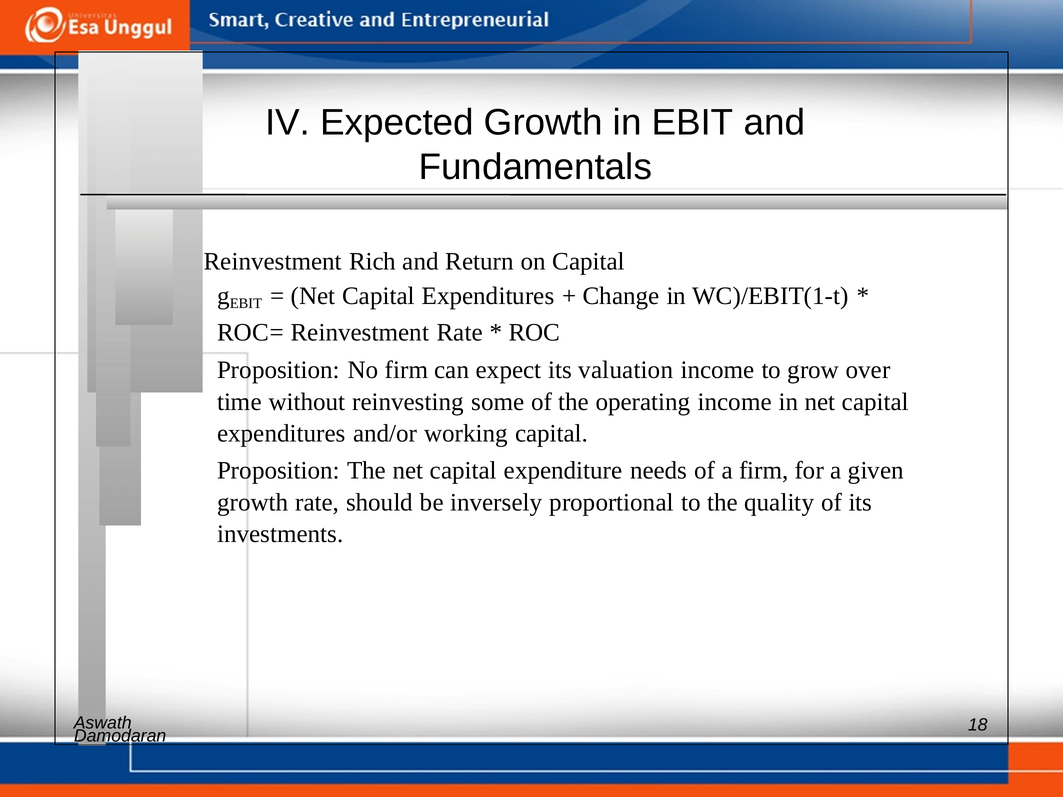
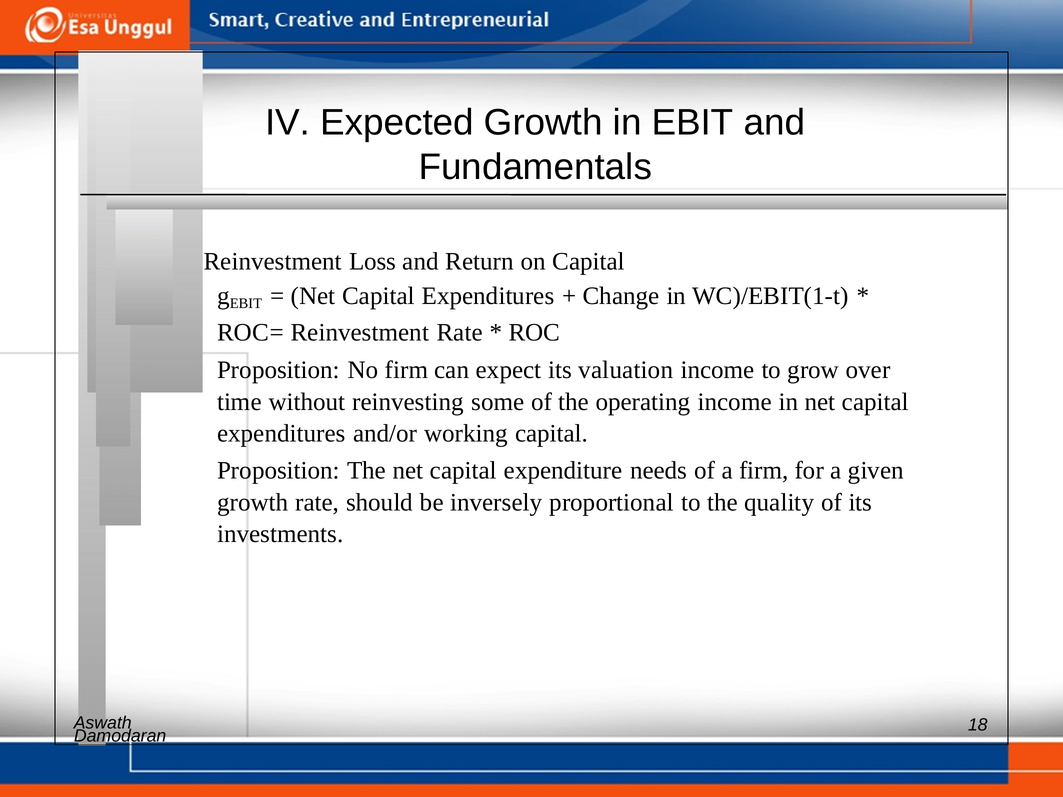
Rich: Rich -> Loss (373, 262)
